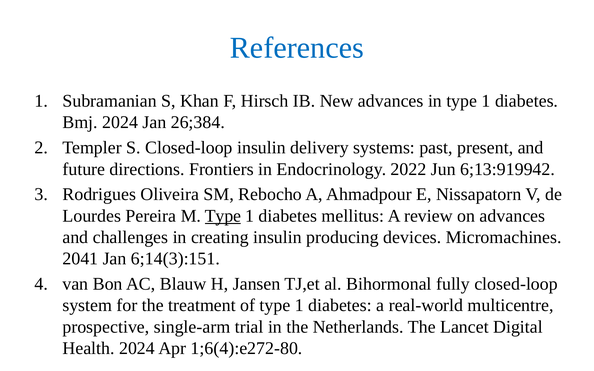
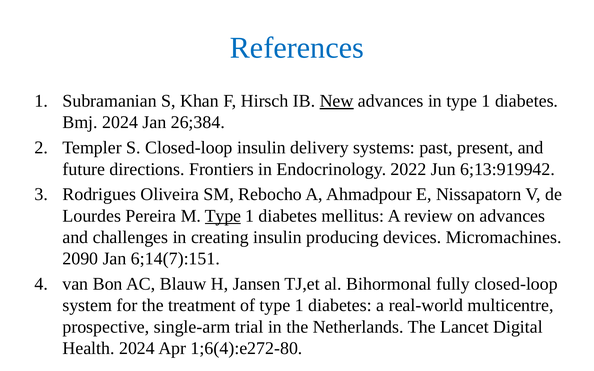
New underline: none -> present (337, 101)
2041: 2041 -> 2090 (80, 259)
6;14(3):151: 6;14(3):151 -> 6;14(7):151 (175, 259)
